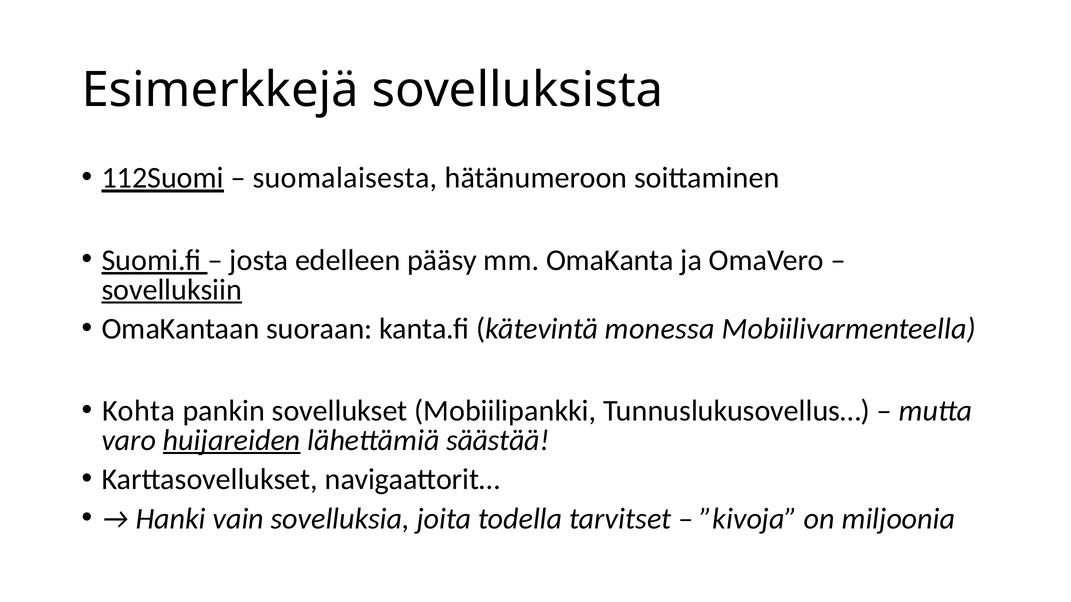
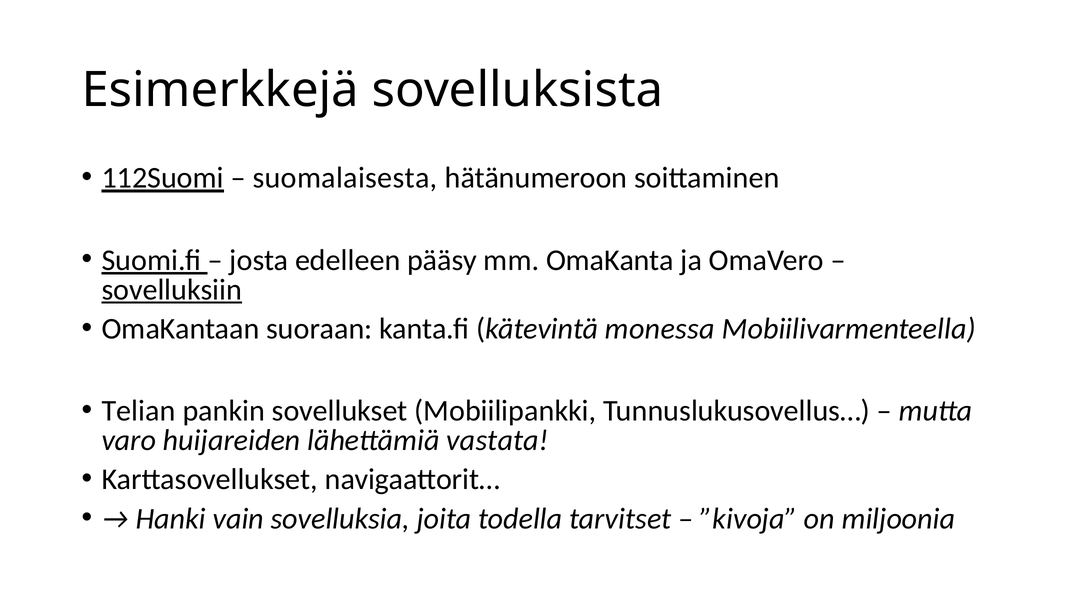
Kohta: Kohta -> Telian (139, 411)
huijareiden underline: present -> none (232, 440)
säästää: säästää -> vastata (498, 440)
